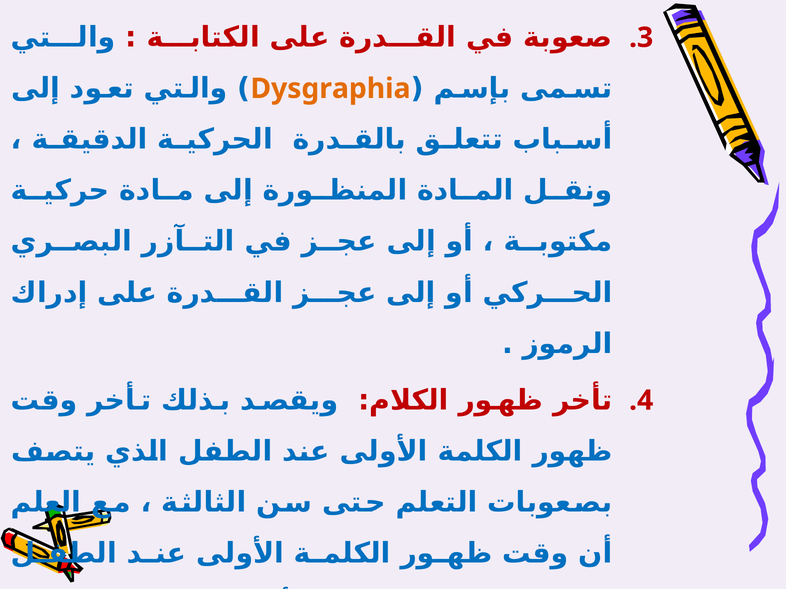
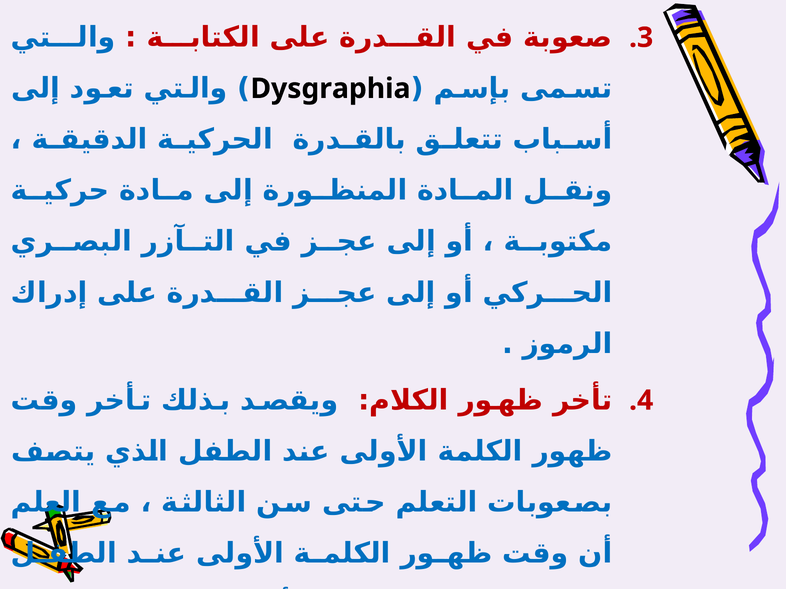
Dysgraphia colour: orange -> black (330, 89)
